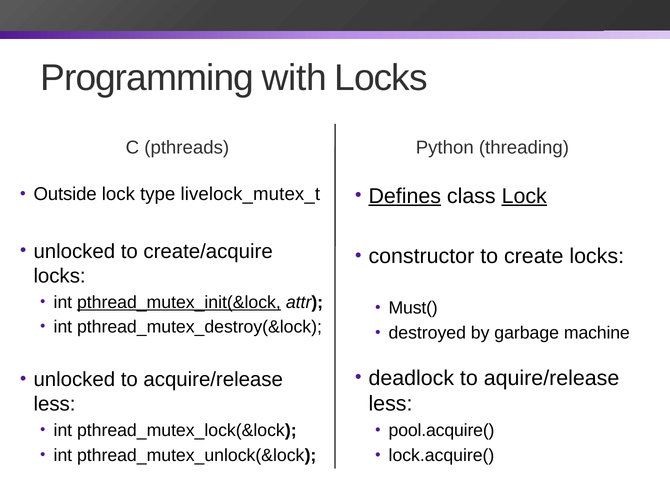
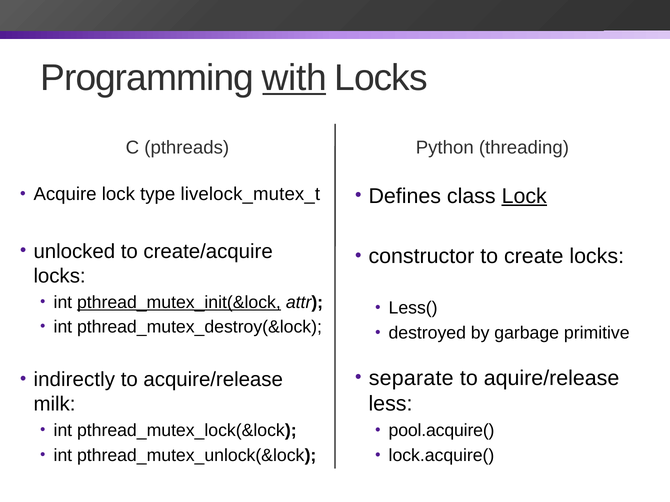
with underline: none -> present (294, 78)
Outside: Outside -> Acquire (65, 194)
Defines underline: present -> none (405, 196)
Must(: Must( -> Less( (413, 308)
machine: machine -> primitive (597, 333)
deadlock: deadlock -> separate (411, 378)
unlocked: unlocked -> indirectly (74, 380)
less: less -> milk (54, 404)
